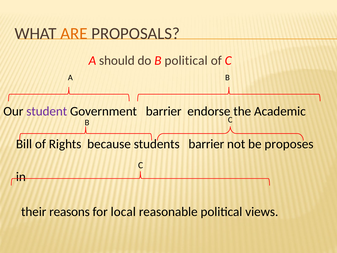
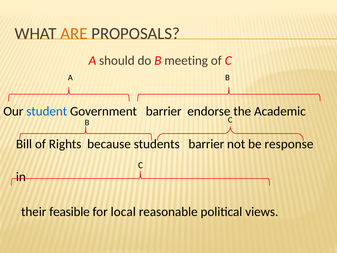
B political: political -> meeting (186, 60)
student colour: purple -> blue (47, 111)
proposes: proposes -> response (289, 144)
reasons: reasons -> feasible (70, 212)
